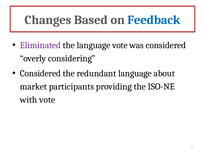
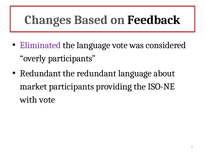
Feedback colour: blue -> black (154, 20)
overly considering: considering -> participants (72, 58)
Considered: Considered -> Redundant (40, 73)
